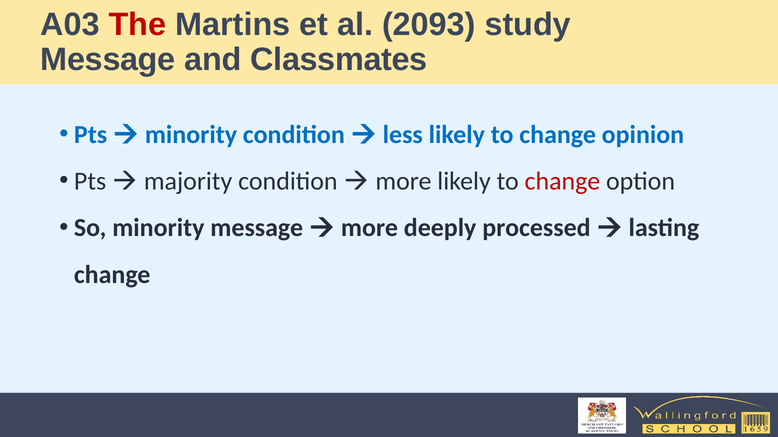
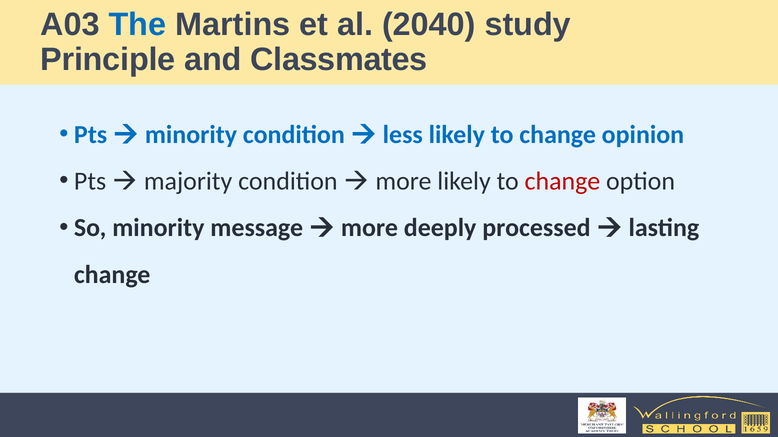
The colour: red -> blue (137, 25)
2093: 2093 -> 2040 (429, 25)
Message: Message -> Principle (108, 60)
